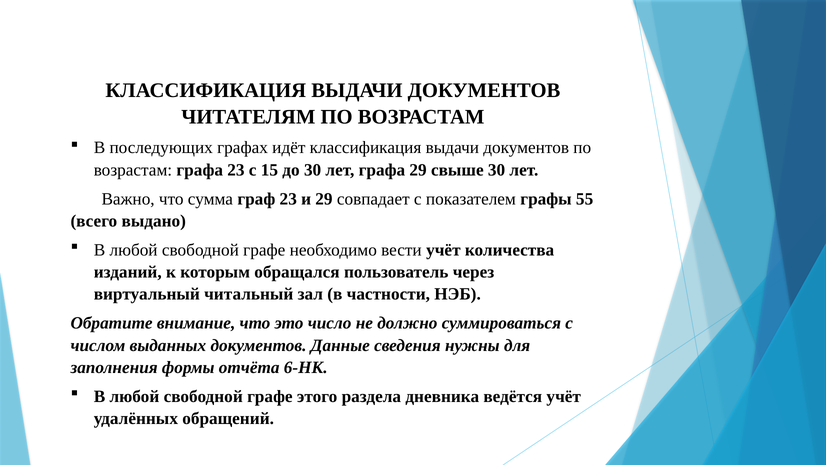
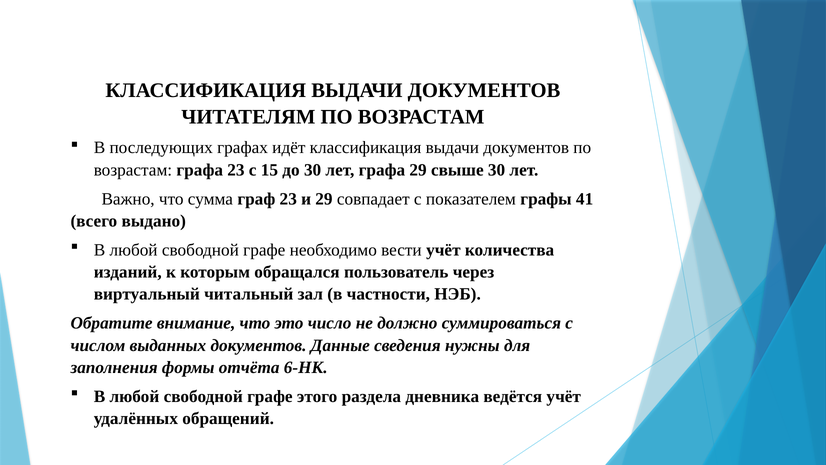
55: 55 -> 41 (585, 199)
